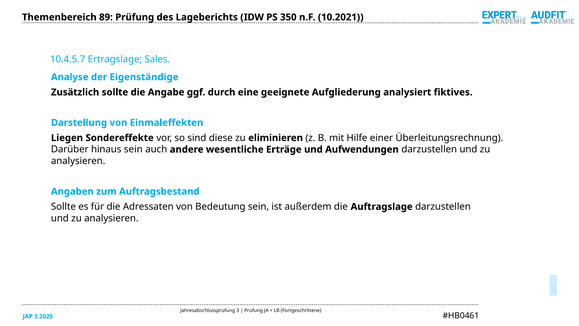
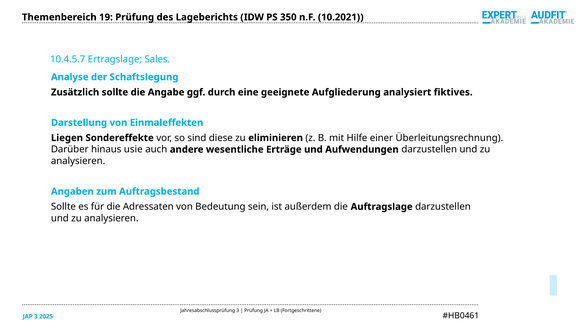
89: 89 -> 19 (106, 17)
Eigenständige: Eigenständige -> Schaftslegung (144, 77)
hinaus sein: sein -> usie (133, 149)
